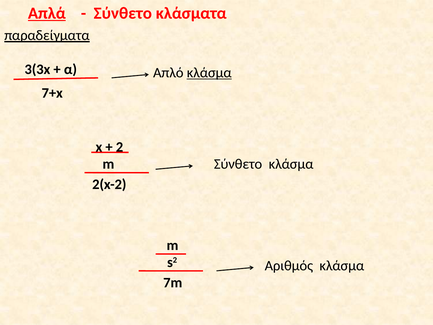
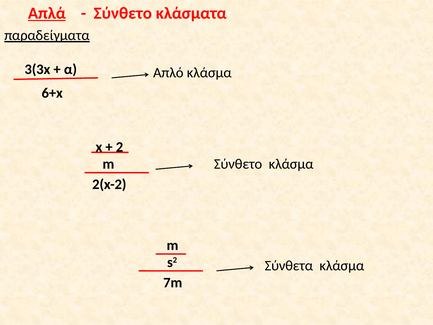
κλάσμα underline: present -> none (209, 73)
7+x: 7+x -> 6+x (52, 93)
Αριθμός: Αριθμός -> Σύνθετα (289, 266)
